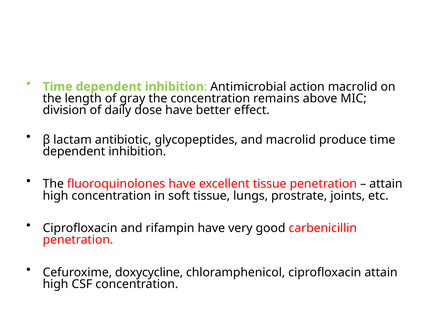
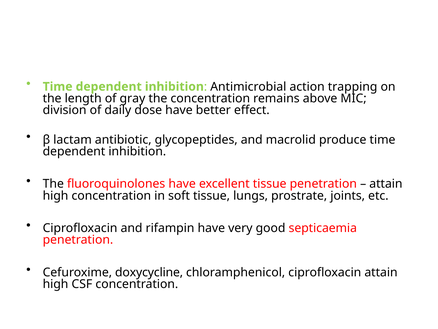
action macrolid: macrolid -> trapping (353, 87)
carbenicillin: carbenicillin -> septicaemia (323, 228)
